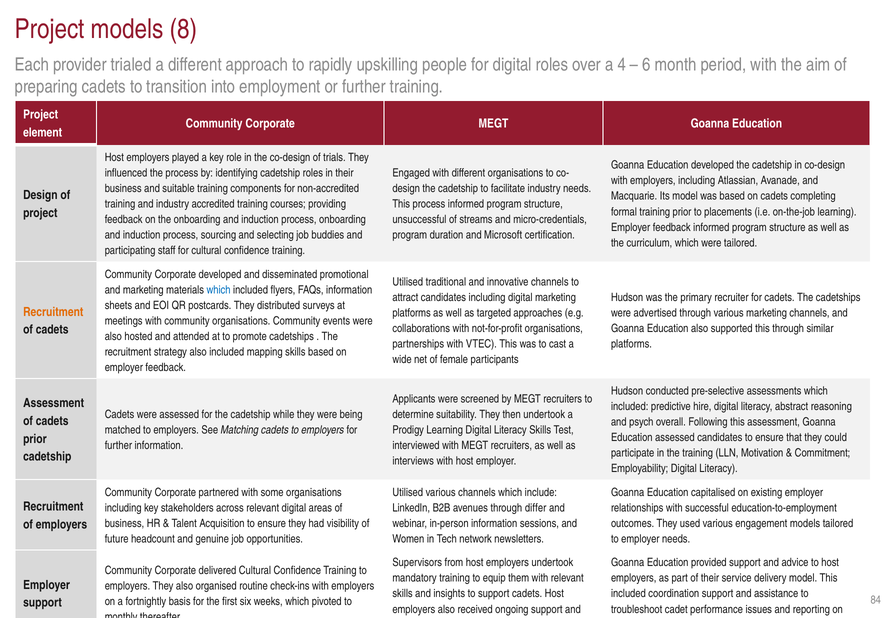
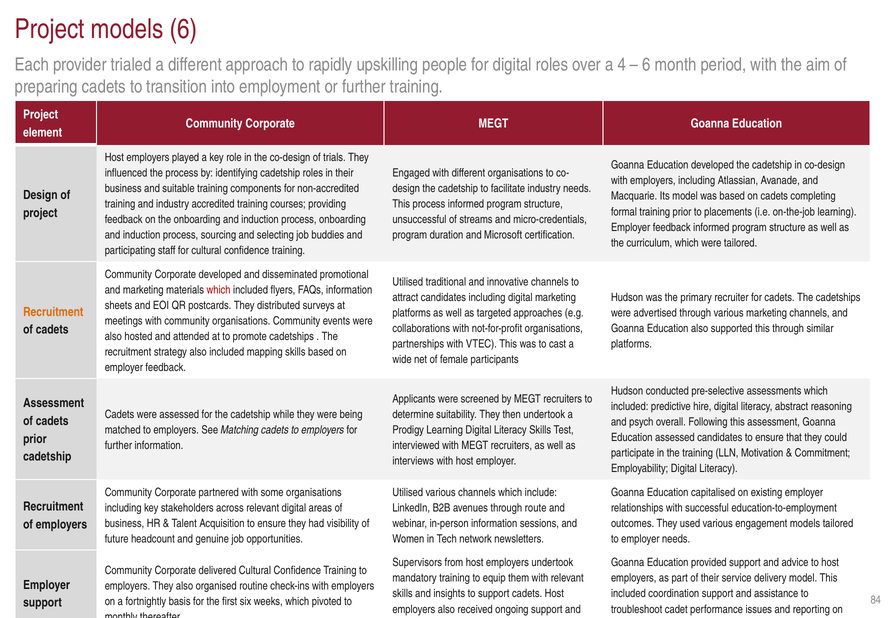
models 8: 8 -> 6 (184, 29)
which colour: blue -> red (219, 290)
differ: differ -> route (536, 508)
